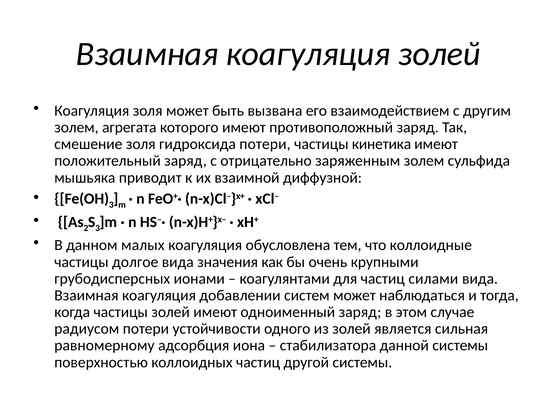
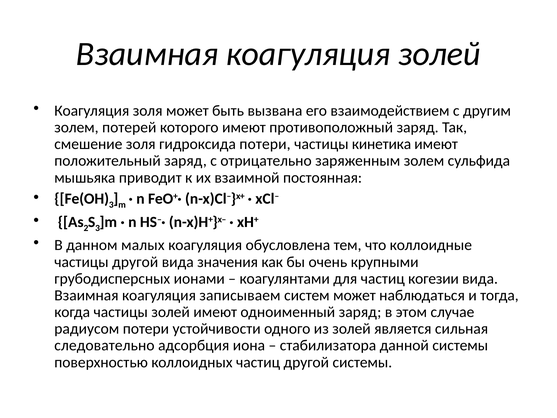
агрегата: агрегата -> потерей (129, 127)
диффузной: диффузной -> постоянная (323, 177)
частицы долгое: долгое -> другой (135, 262)
силами: силами -> когезии (433, 278)
добавлении: добавлении -> записываем (240, 295)
равномерному: равномерному -> следовательно (104, 345)
